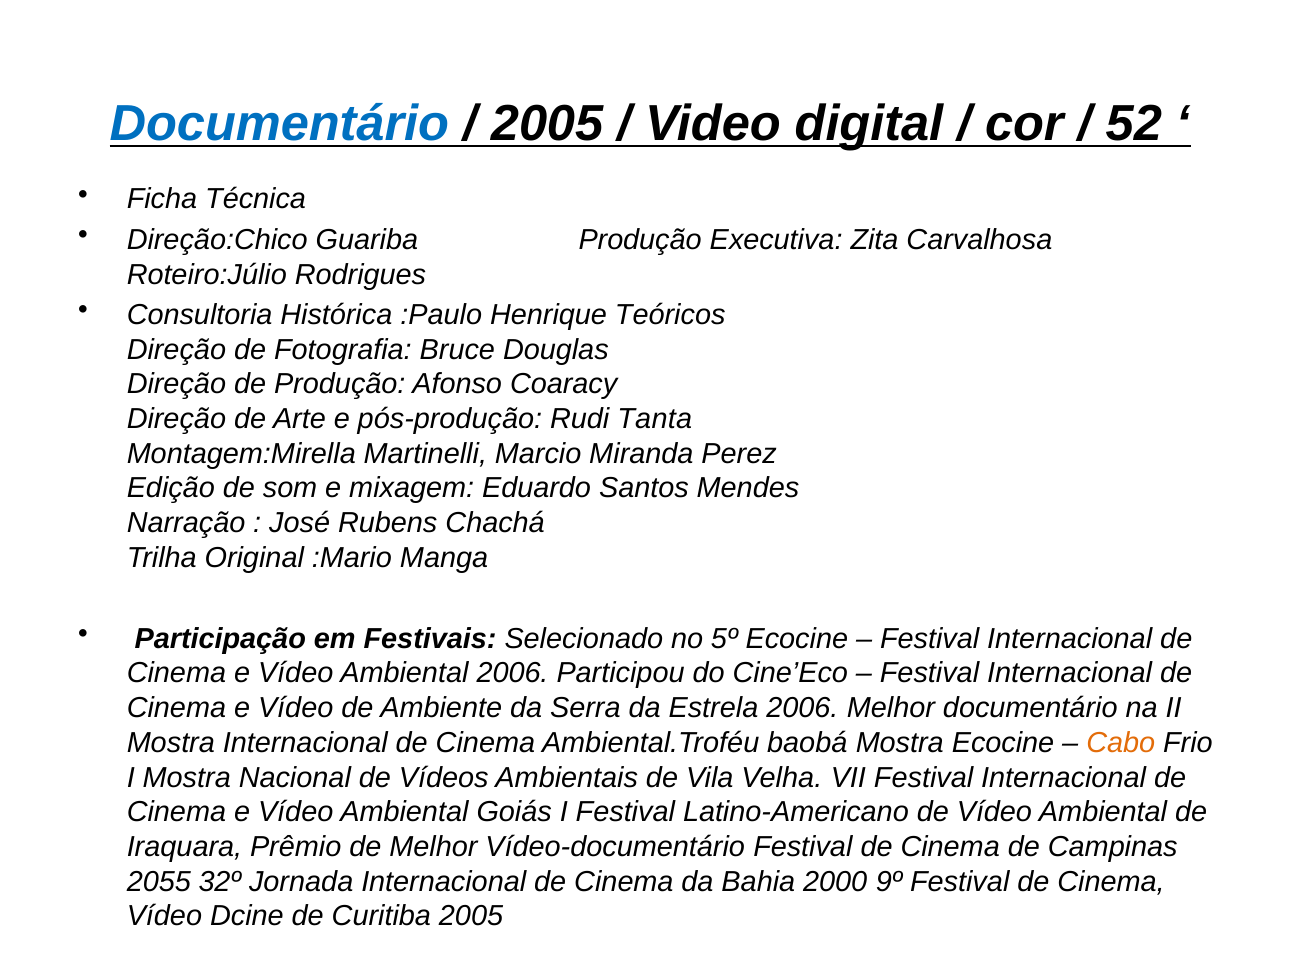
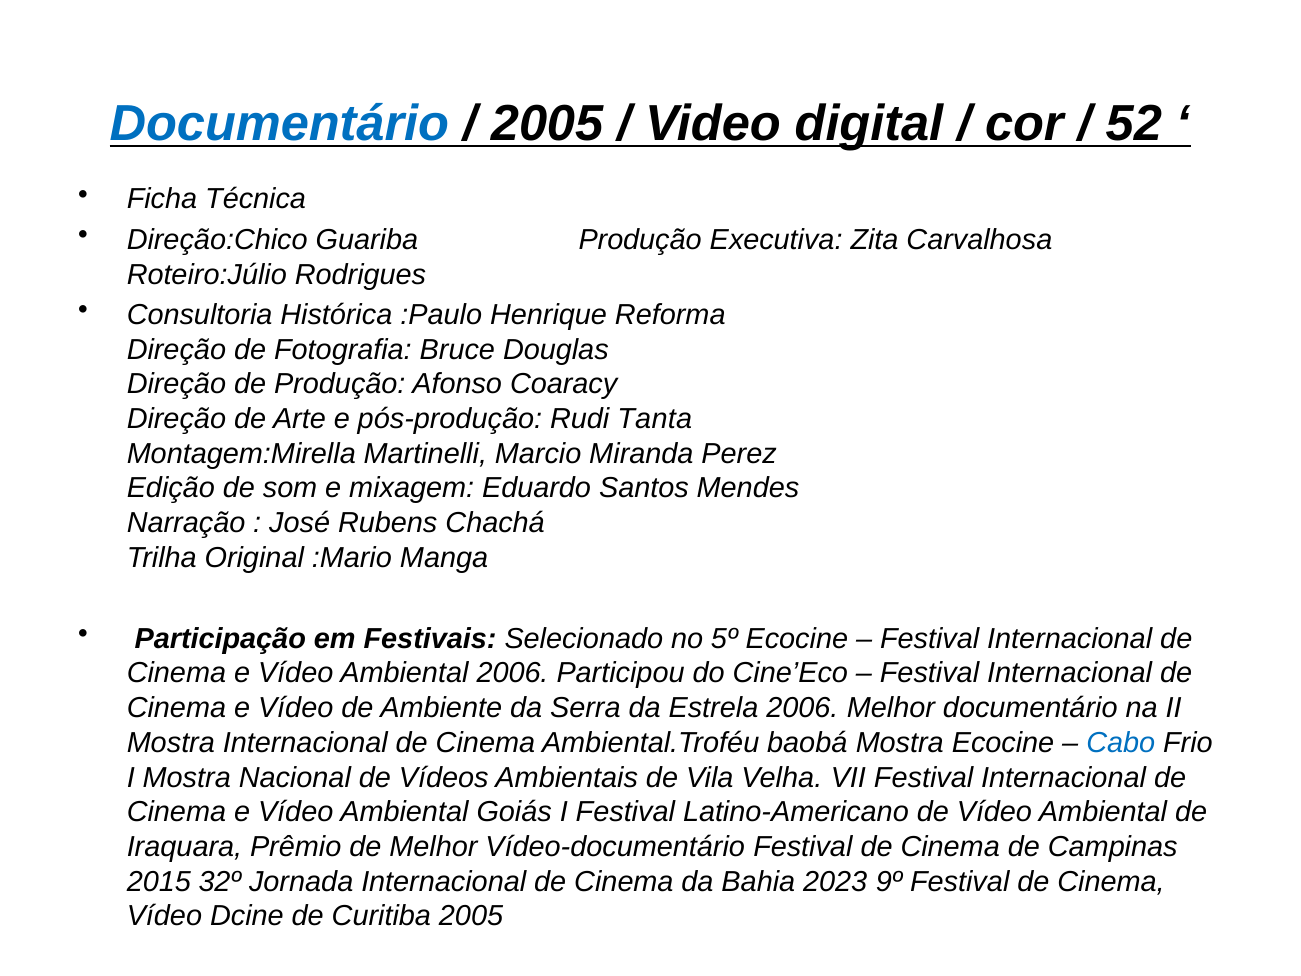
Teóricos: Teóricos -> Reforma (670, 315)
Cabo colour: orange -> blue (1121, 743)
2055: 2055 -> 2015 (159, 881)
2000: 2000 -> 2023 (835, 881)
